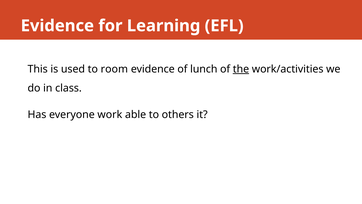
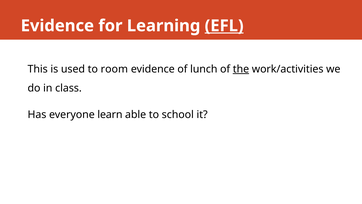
EFL underline: none -> present (224, 26)
work: work -> learn (110, 115)
others: others -> school (178, 115)
